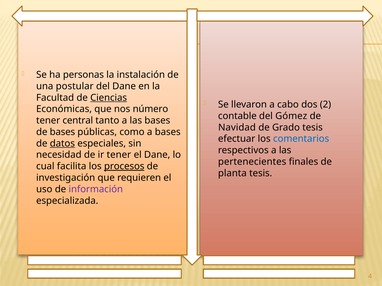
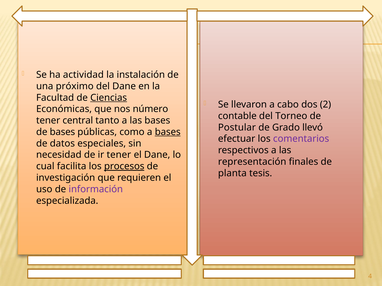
personas: personas -> actividad (83, 75)
postular: postular -> próximo (75, 86)
Gómez: Gómez -> Torneo (291, 116)
Navidad: Navidad -> Postular (237, 128)
Grado tesis: tesis -> llevó (313, 128)
bases underline: none -> present (168, 132)
comentarios colour: blue -> purple (301, 139)
datos underline: present -> none (62, 144)
pertenecientes: pertenecientes -> representación (252, 162)
